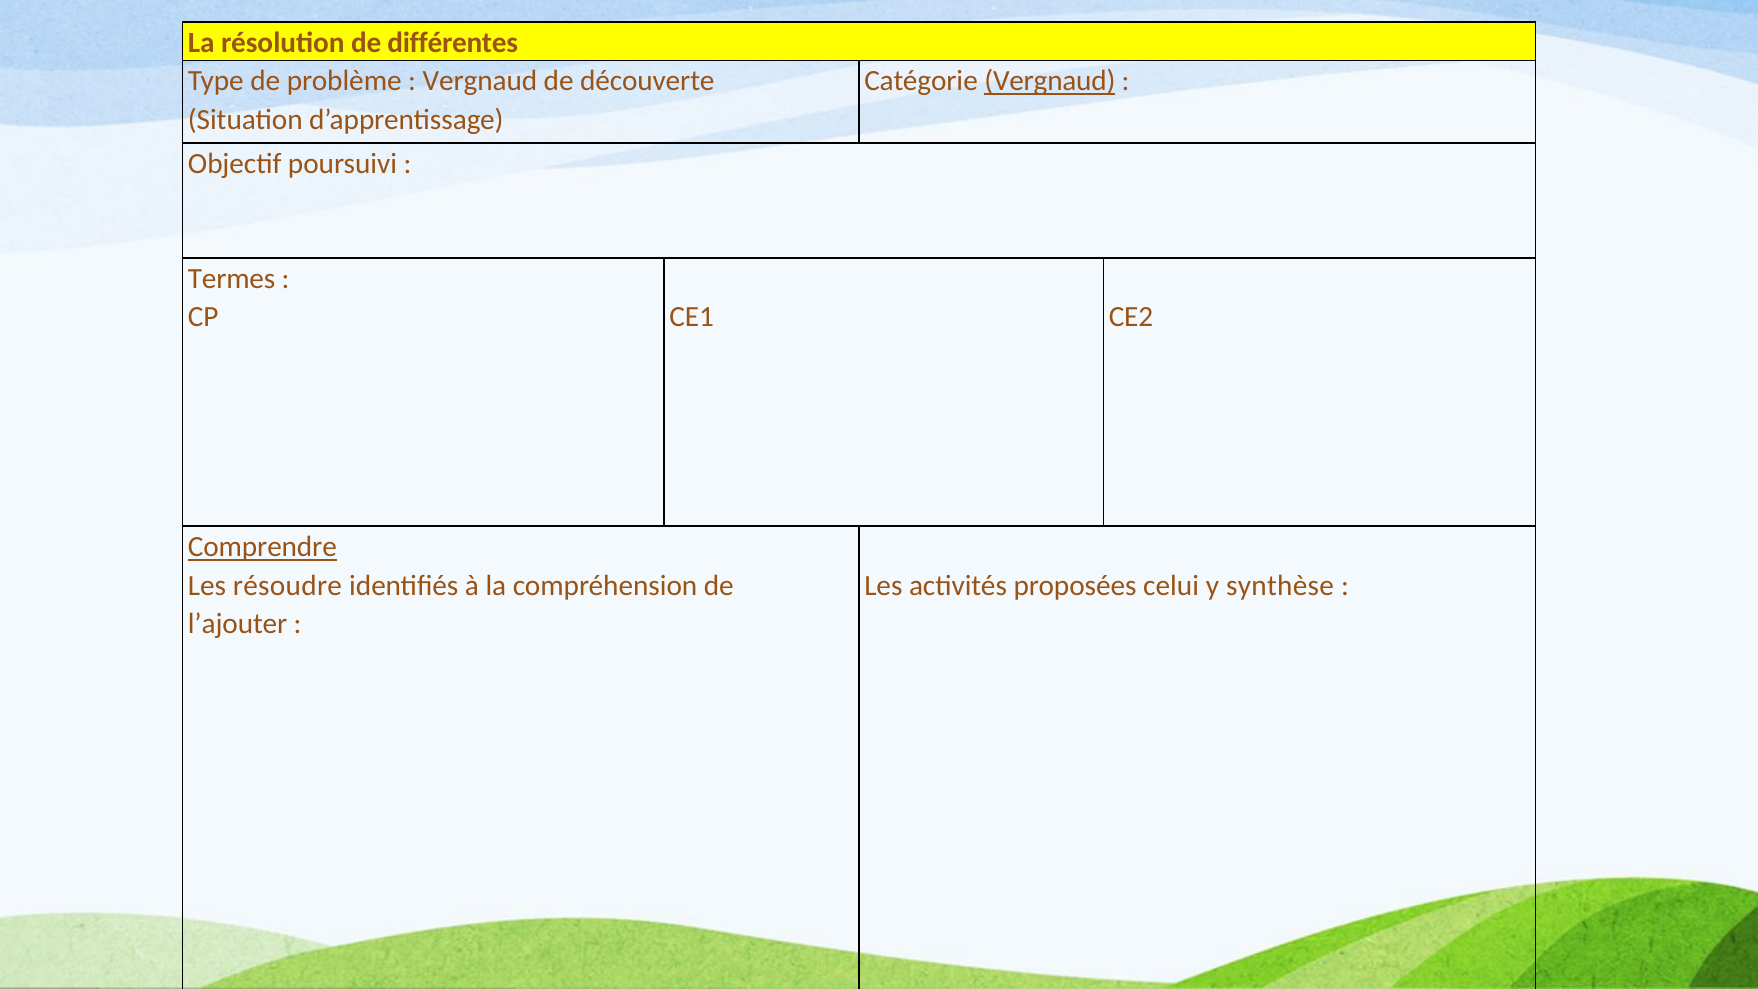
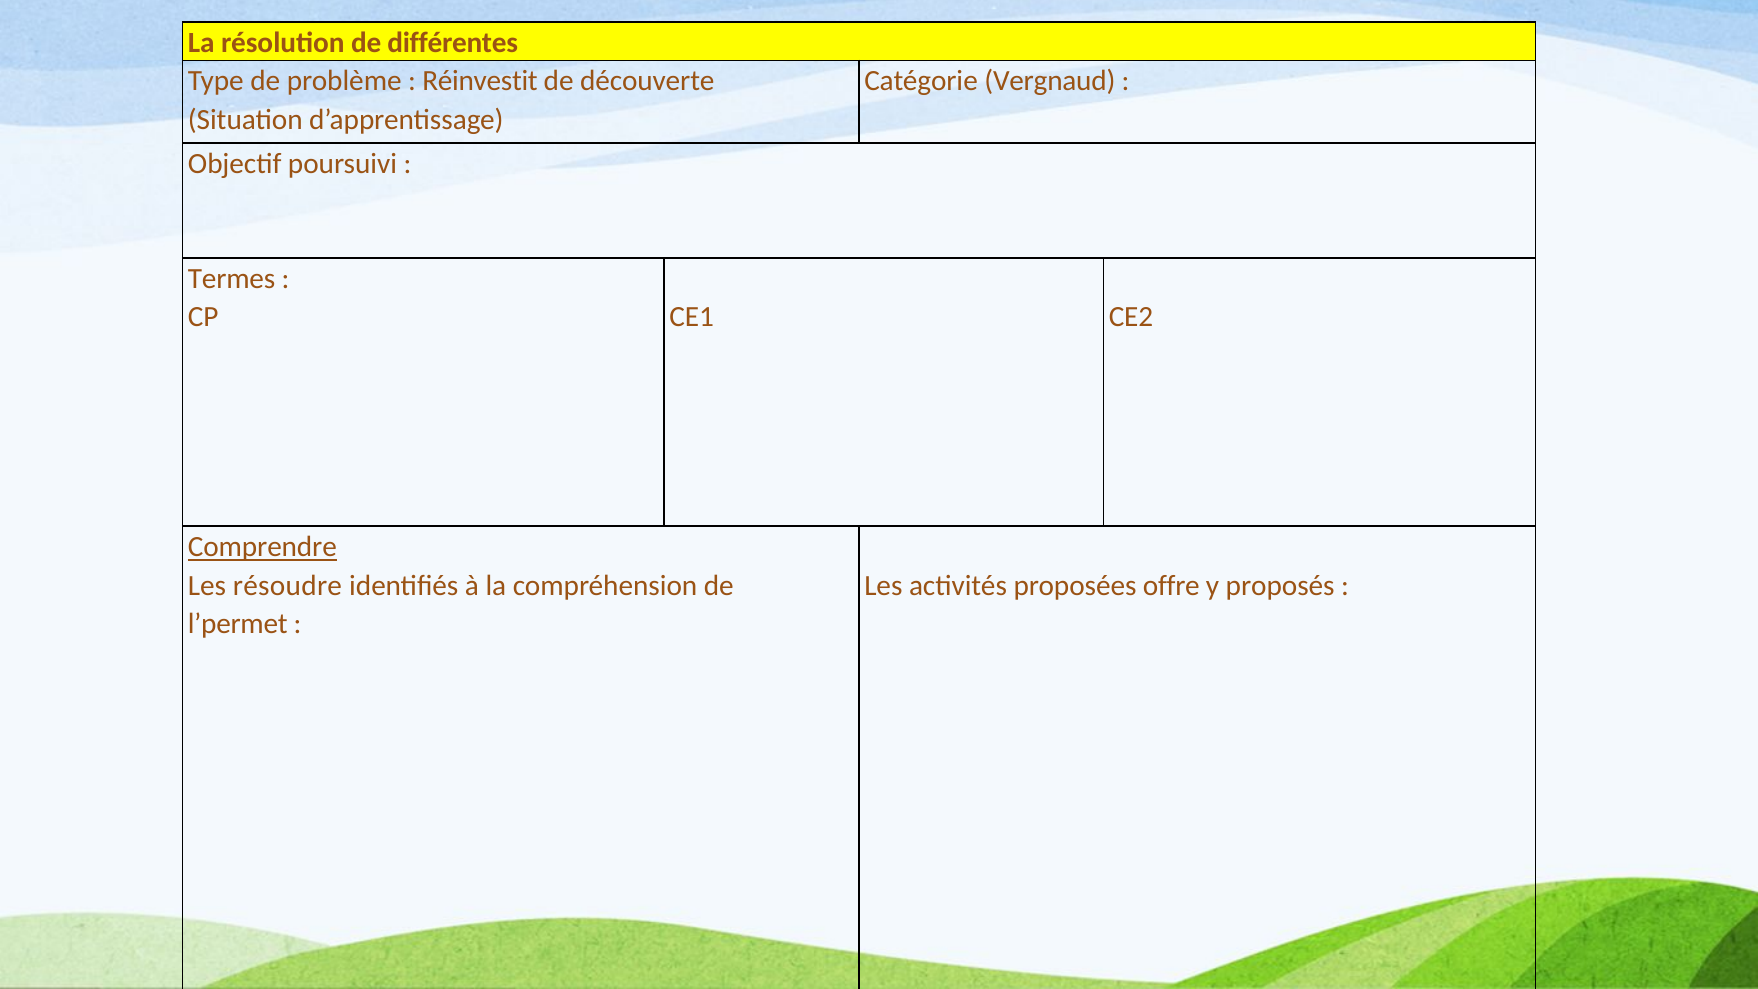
Vergnaud: Vergnaud -> Réinvestit (480, 81)
Vergnaud underline: present -> none (1050, 81)
celui: celui -> offre (1171, 585)
synthèse: synthèse -> proposés (1280, 585)
l’ajouter: l’ajouter -> l’permet (238, 624)
